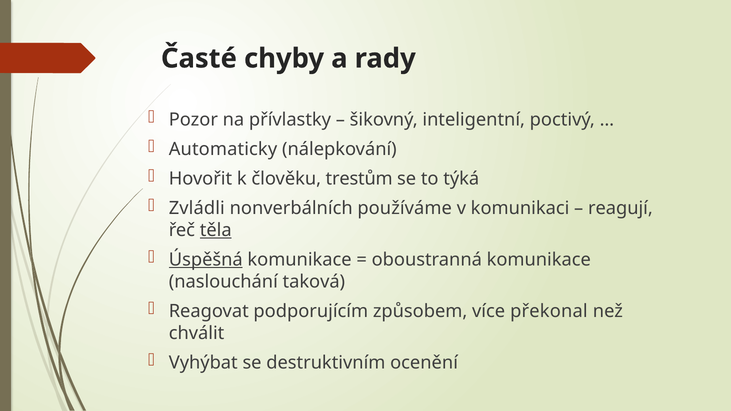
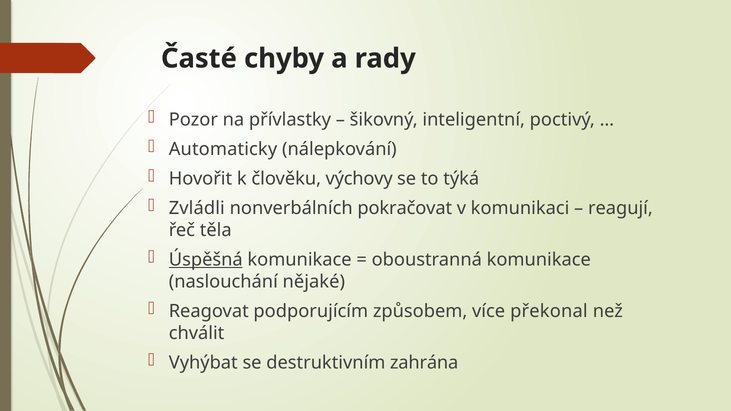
trestům: trestům -> výchovy (359, 179)
používáme: používáme -> pokračovat (405, 208)
těla underline: present -> none (216, 230)
taková: taková -> nějaké (314, 282)
ocenění: ocenění -> zahrána (424, 363)
